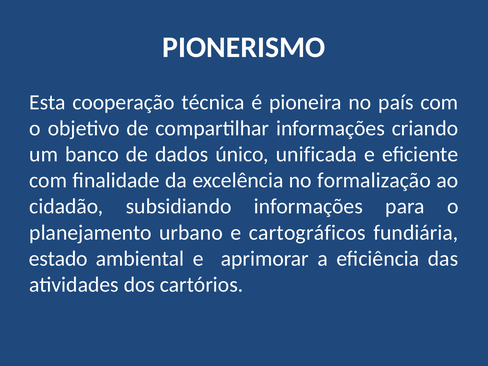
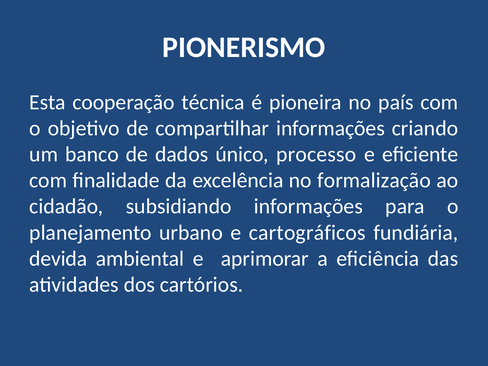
unificada: unificada -> processo (316, 154)
estado: estado -> devida (58, 259)
